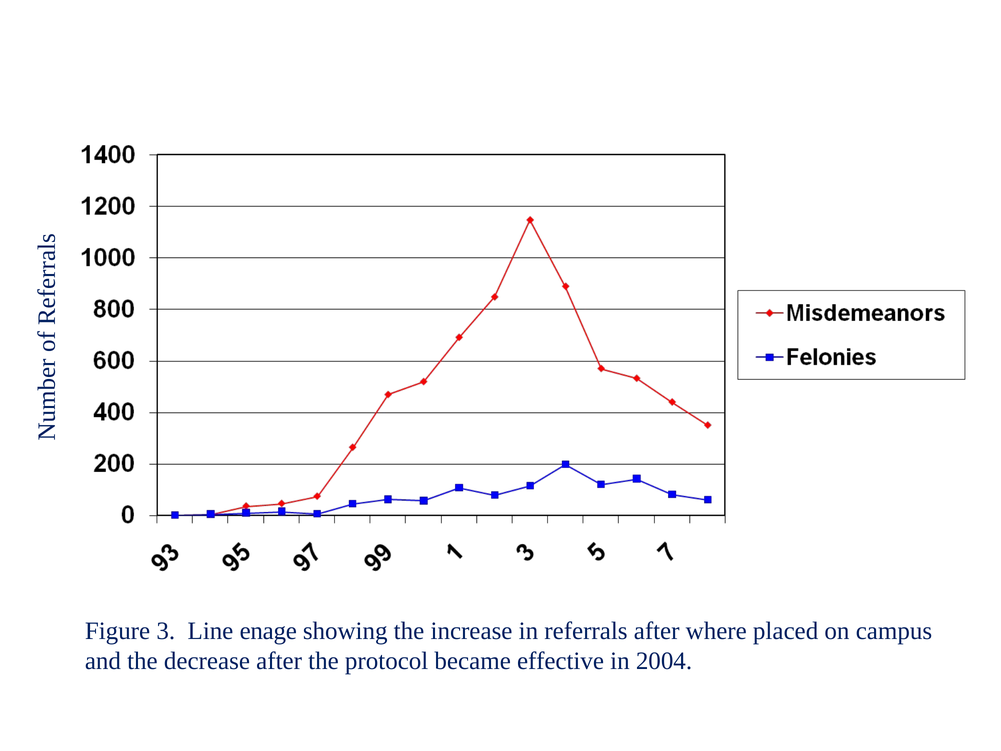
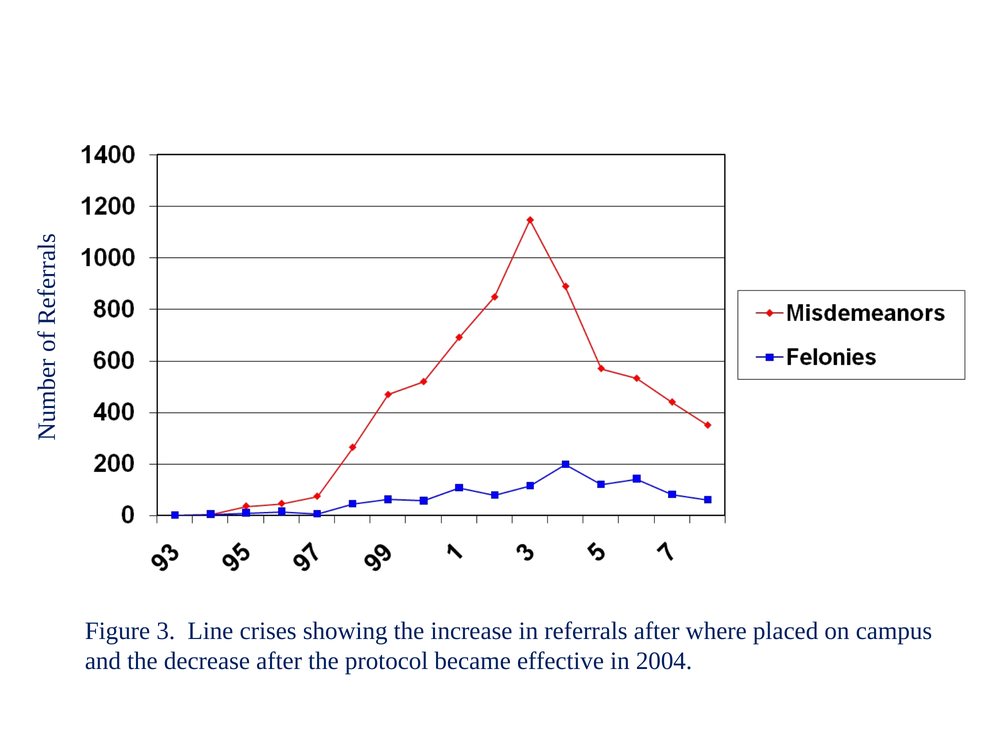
enage: enage -> crises (268, 631)
